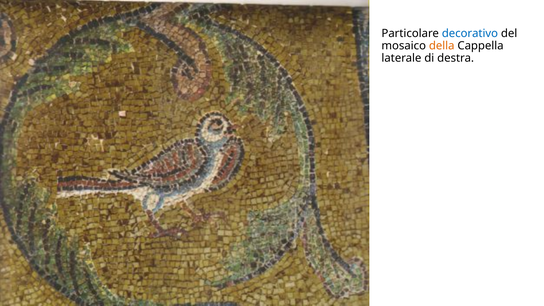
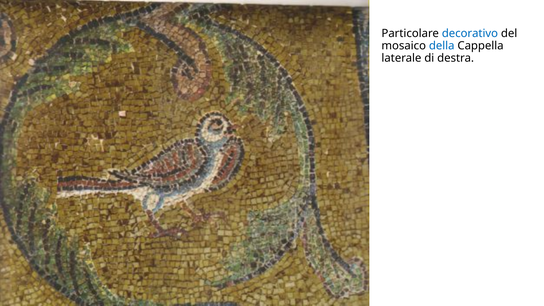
della colour: orange -> blue (442, 46)
